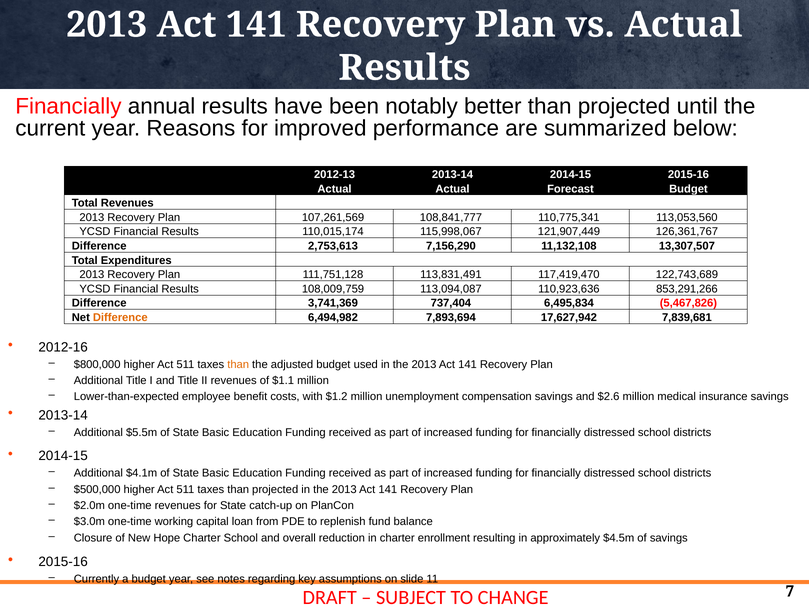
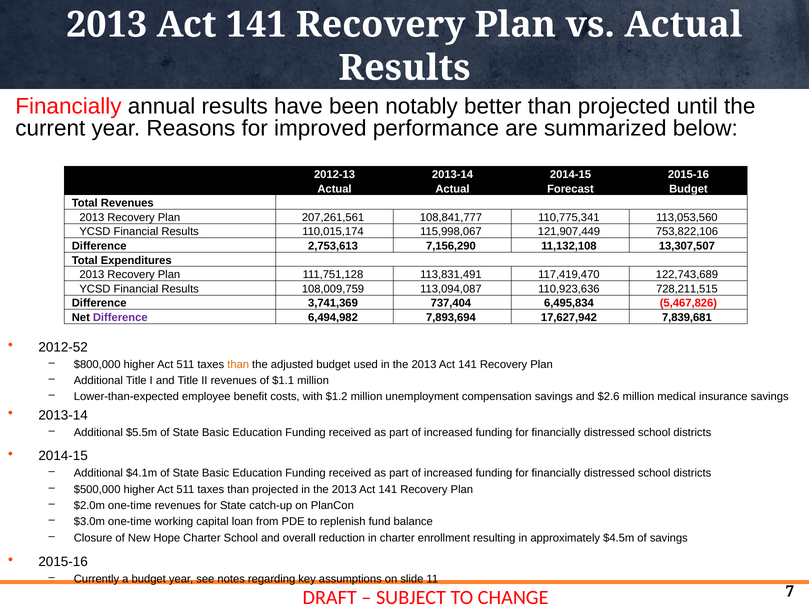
107,261,569: 107,261,569 -> 207,261,561 (333, 217)
126,361,767: 126,361,767 -> 753,822,106 (687, 232)
853,291,266: 853,291,266 -> 728,211,515 (687, 289)
Difference colour: orange -> purple (120, 317)
2012-16: 2012-16 -> 2012-52 (63, 347)
